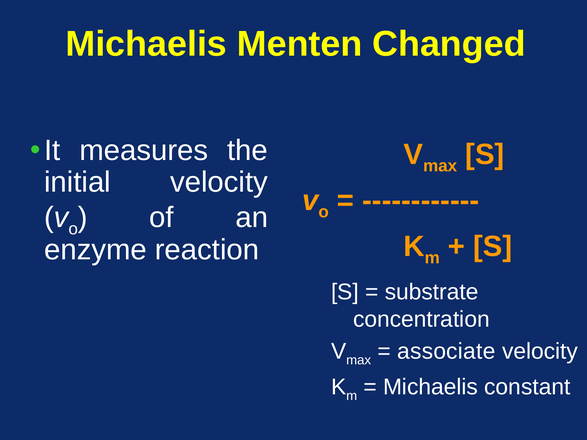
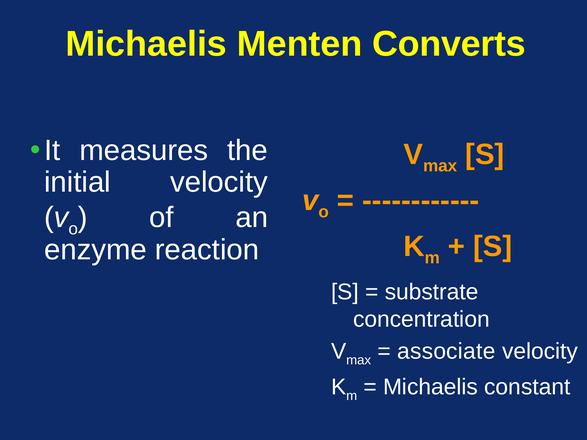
Changed: Changed -> Converts (449, 44)
